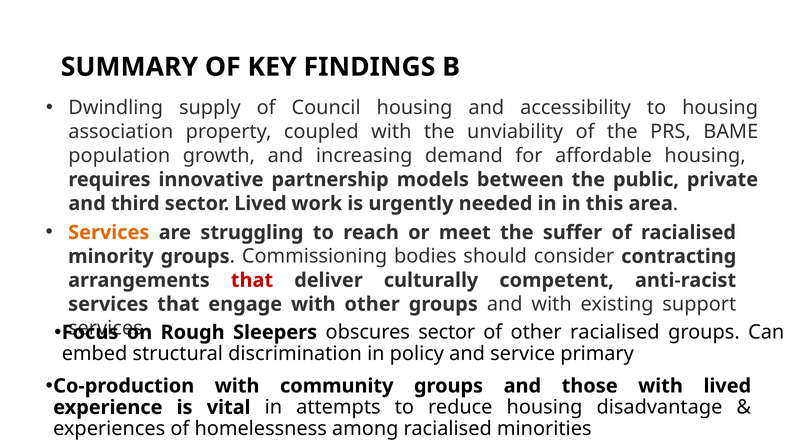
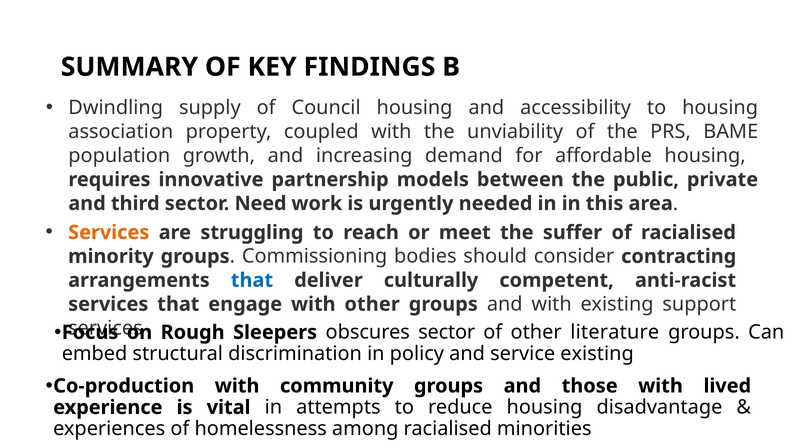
sector Lived: Lived -> Need (261, 204)
that colour: red -> blue (252, 280)
other racialised: racialised -> literature (615, 333)
service primary: primary -> existing (597, 354)
